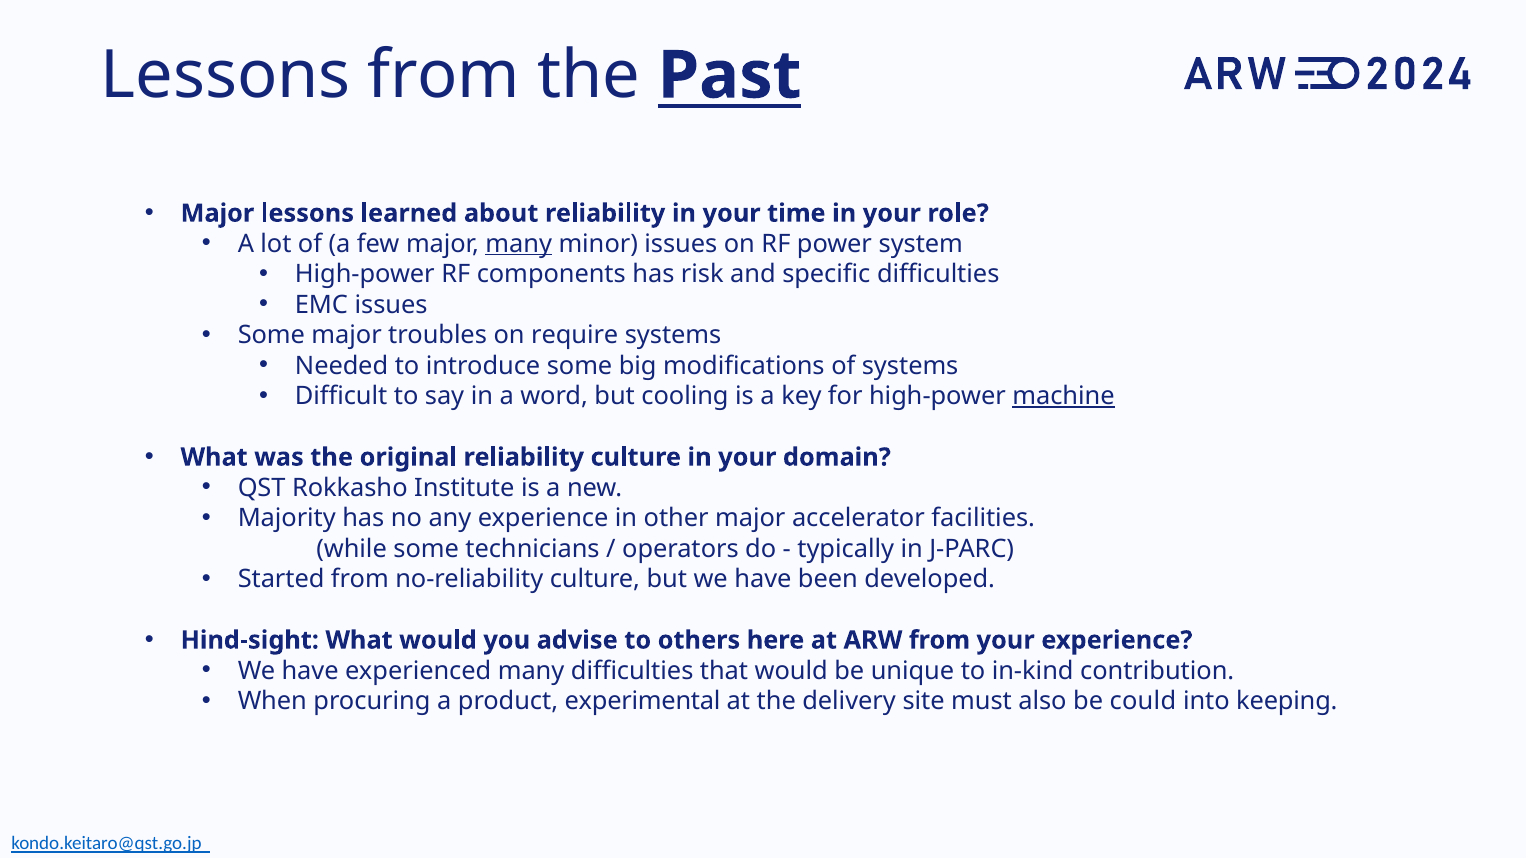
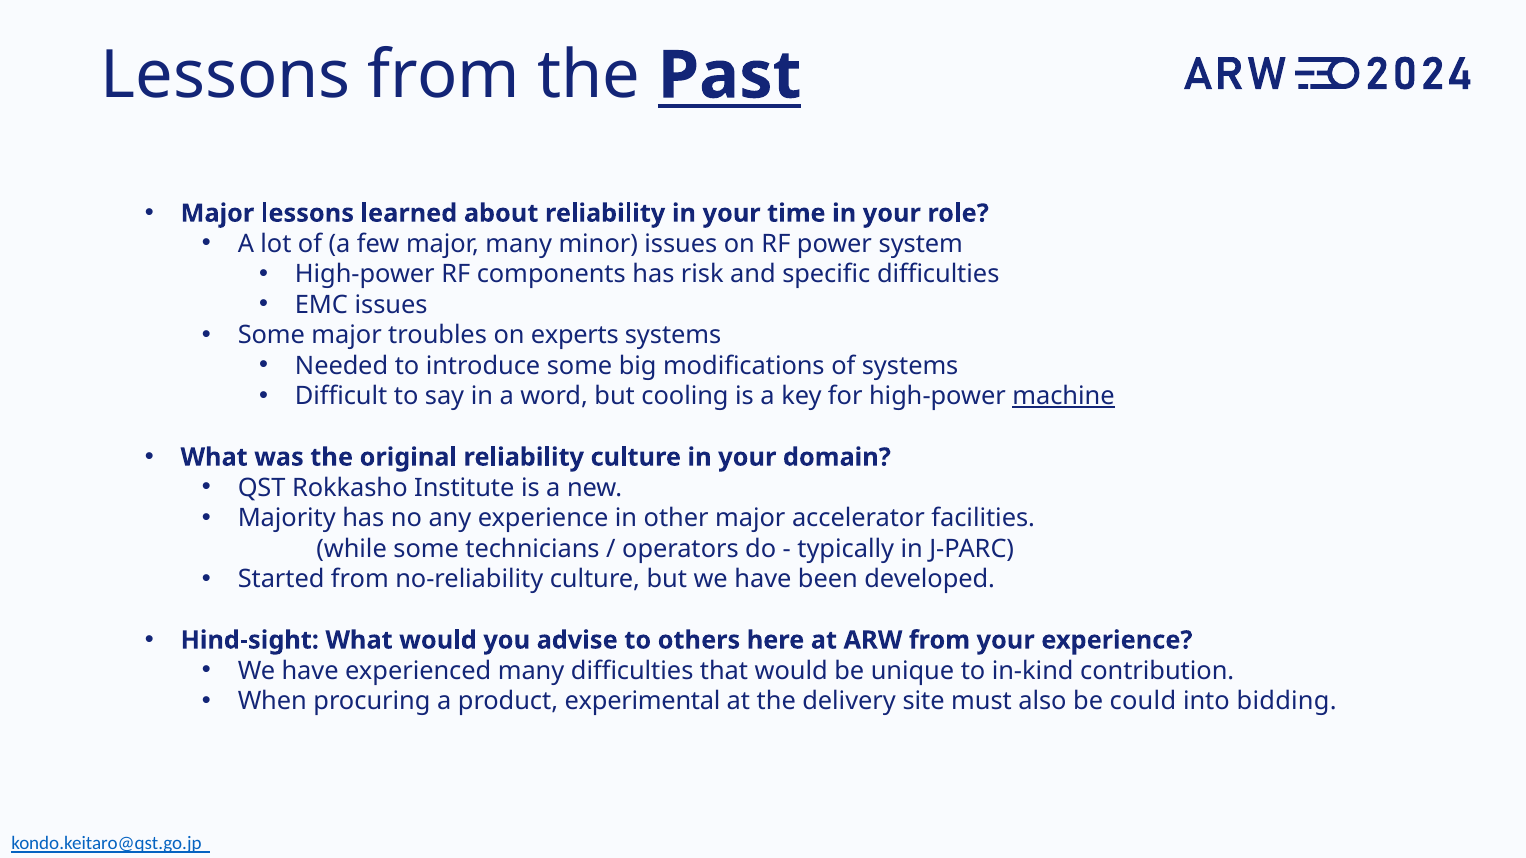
many underline: present -> none (519, 244)
require: require -> experts (575, 335)
keeping: keeping -> bidding (1287, 701)
